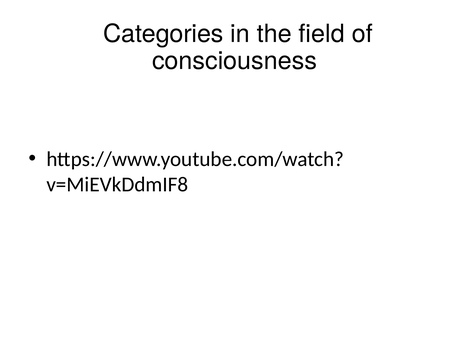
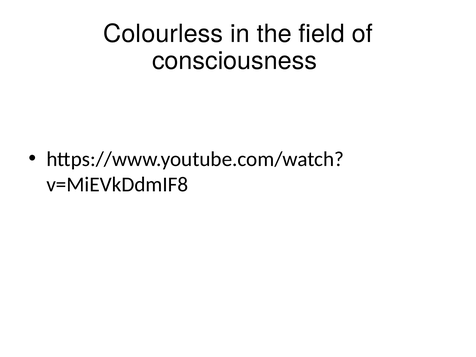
Categories: Categories -> Colourless (163, 34)
